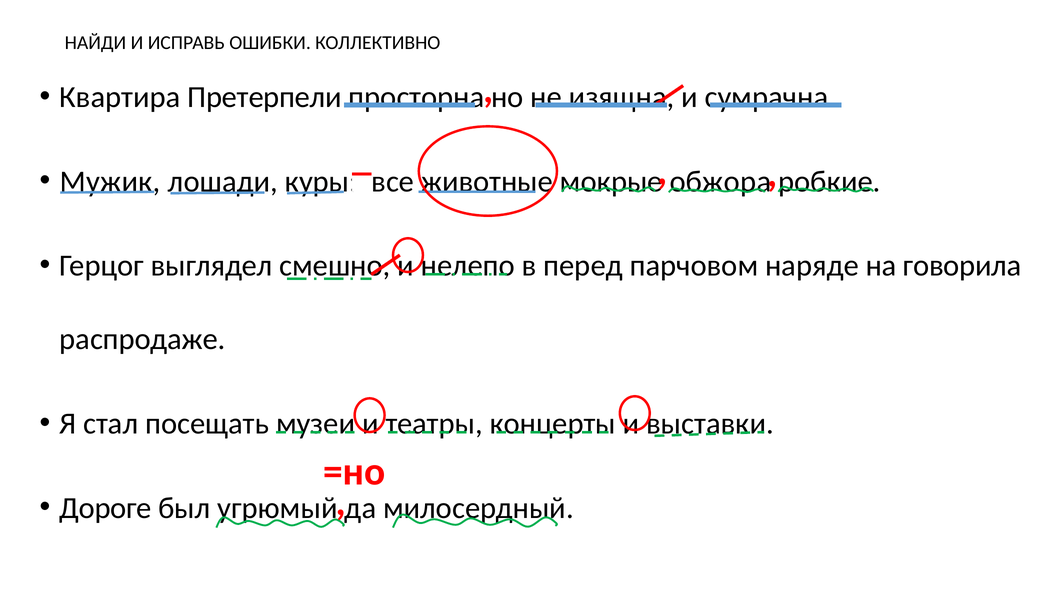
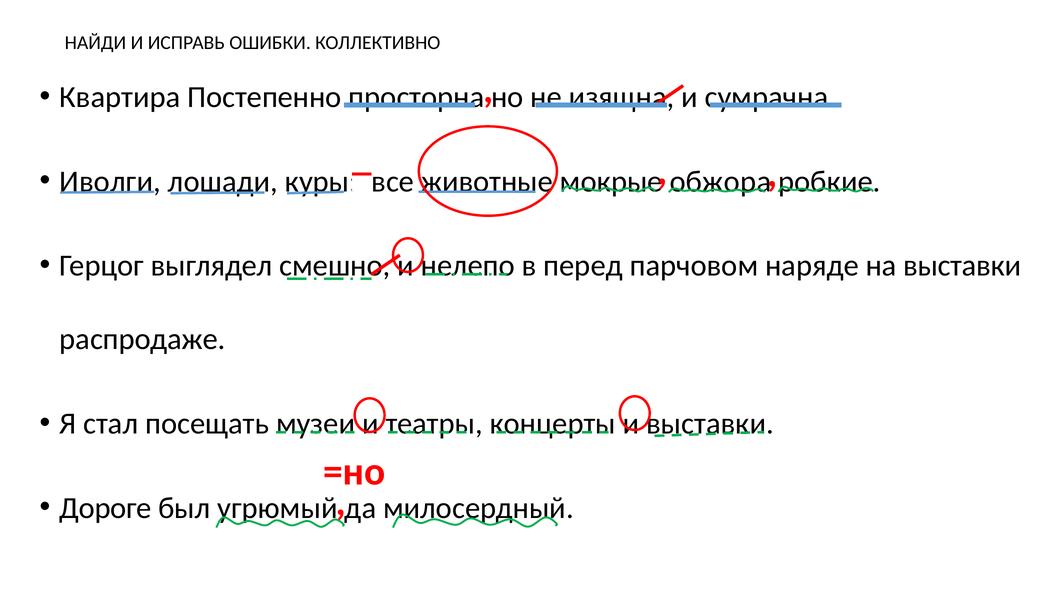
Претерпели: Претерпели -> Постепенно (265, 97)
Мужик: Мужик -> Иволги (110, 182)
на говорила: говорила -> выставки (962, 266)
